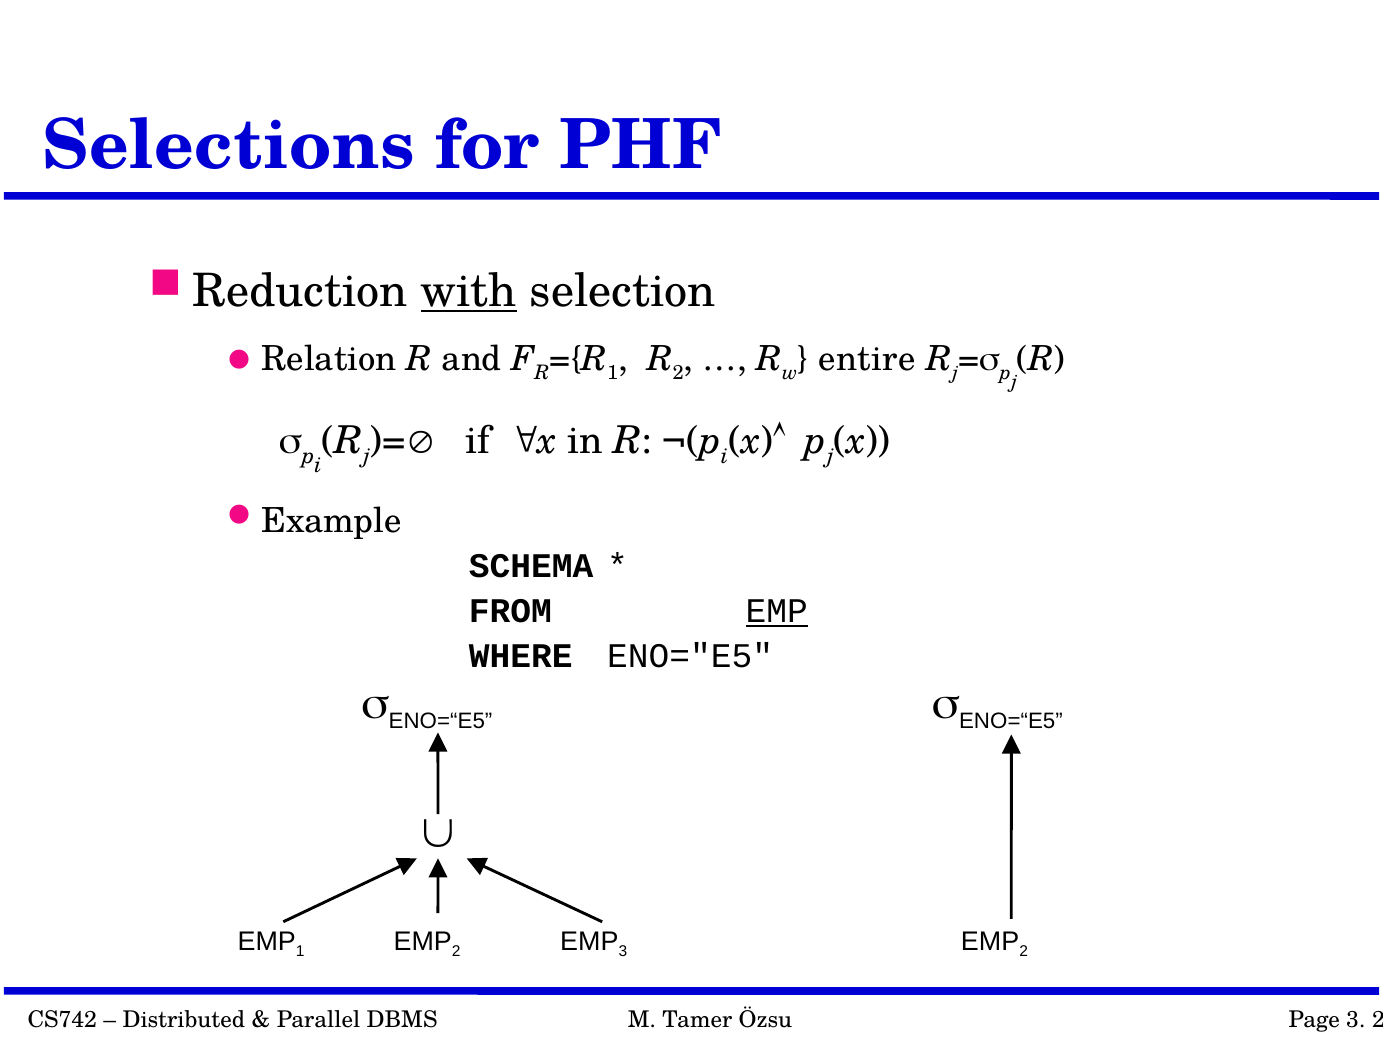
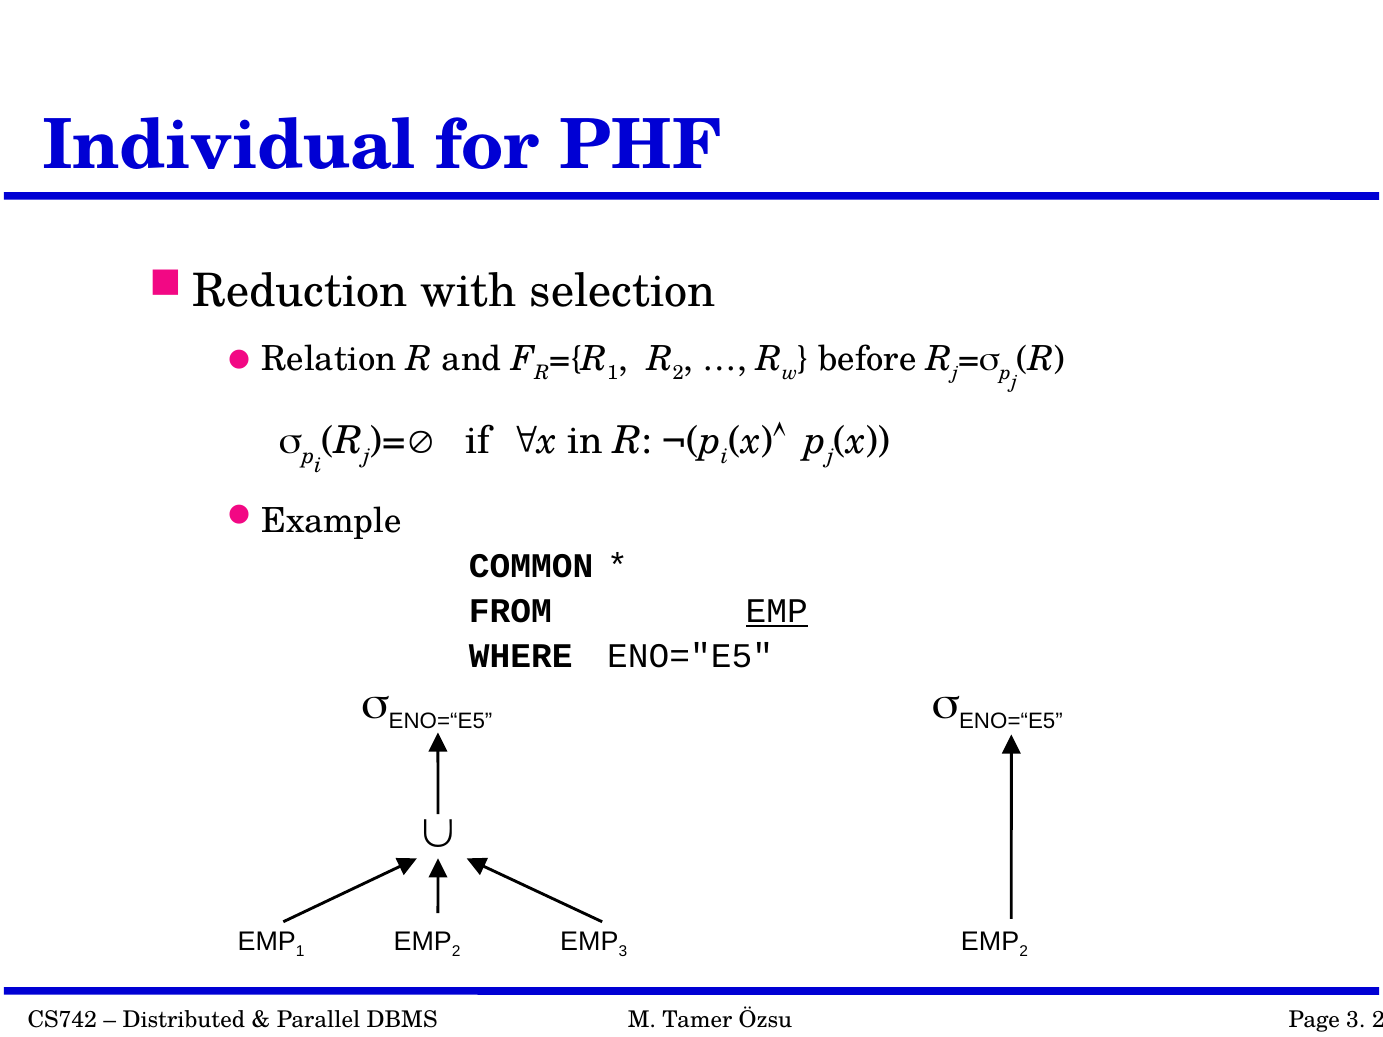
Selections: Selections -> Individual (229, 146)
with underline: present -> none (469, 291)
entire: entire -> before (867, 359)
SCHEMA: SCHEMA -> COMMON (531, 566)
